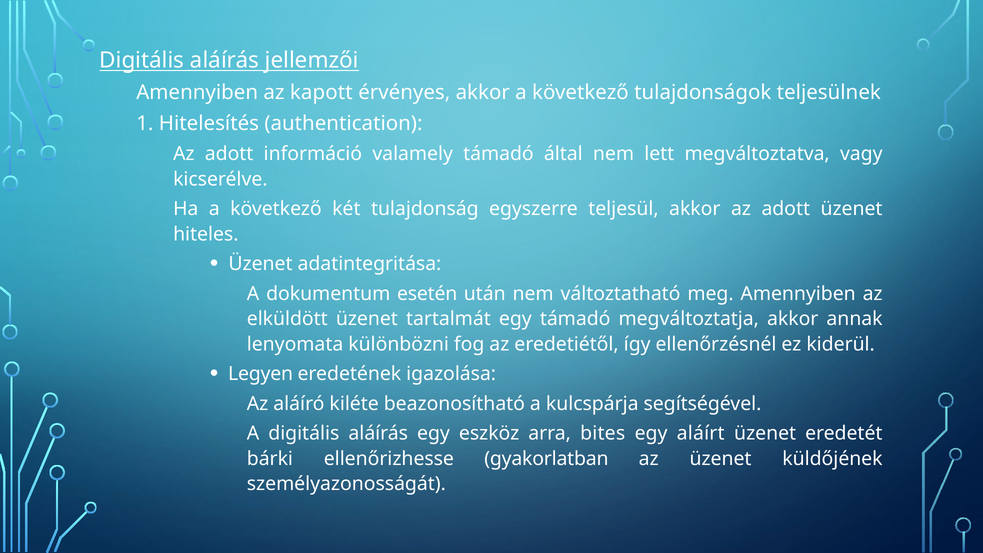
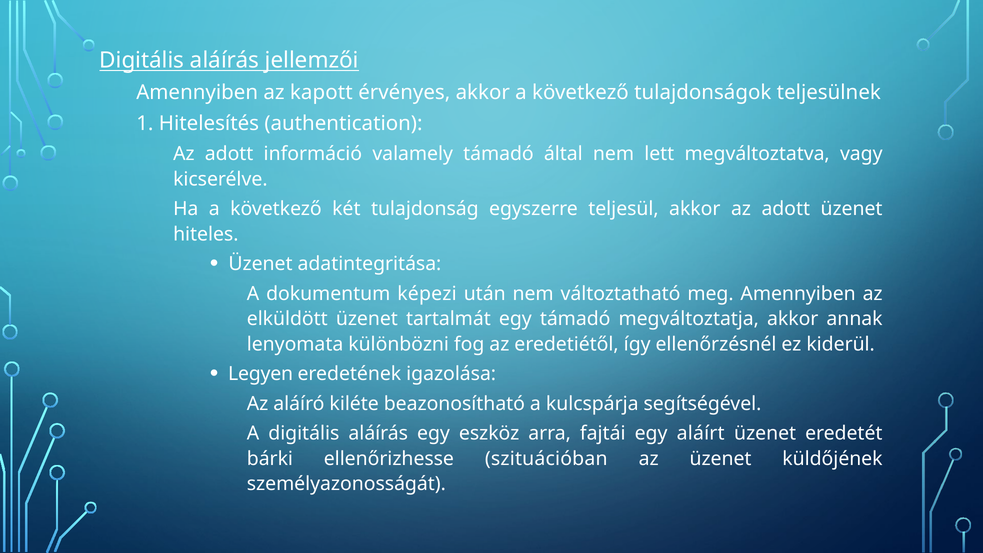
esetén: esetén -> képezi (427, 294)
bites: bites -> fajtái (603, 433)
gyakorlatban: gyakorlatban -> szituációban (546, 459)
